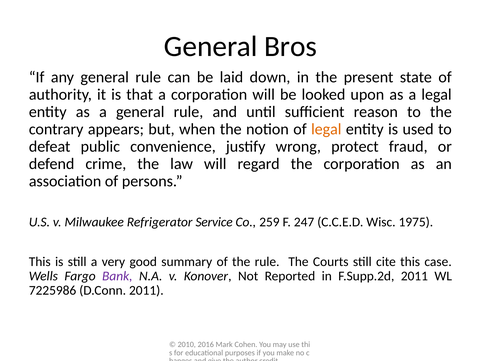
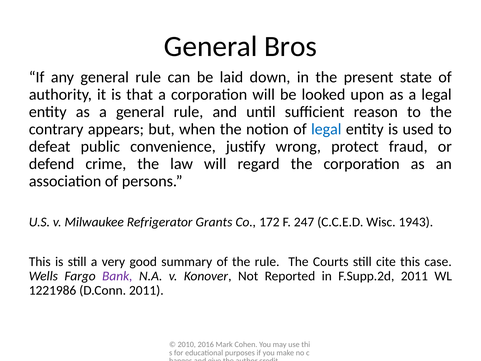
legal colour: orange -> blue (326, 129)
Service: Service -> Grants (214, 222)
259: 259 -> 172 (269, 222)
1975: 1975 -> 1943 (416, 222)
7225986: 7225986 -> 1221986 (53, 290)
